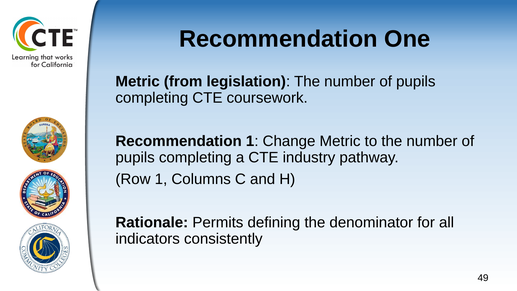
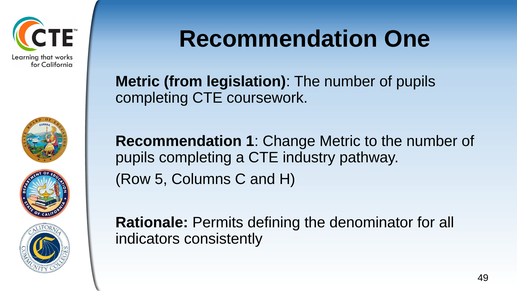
Row 1: 1 -> 5 (161, 179)
